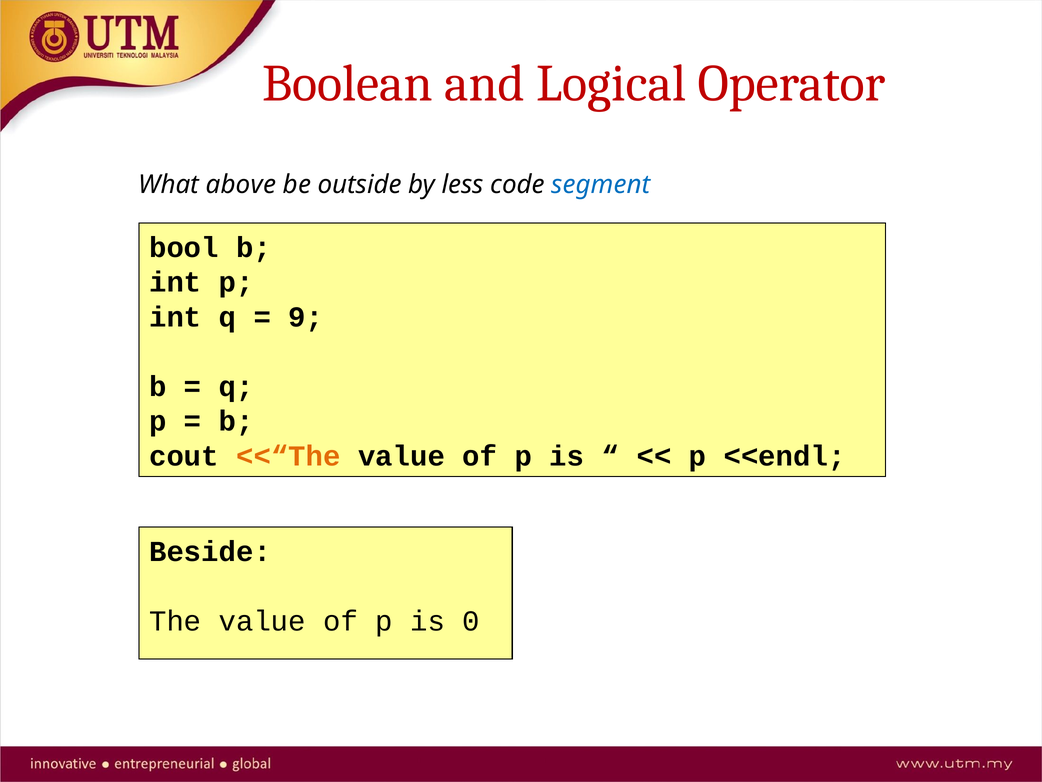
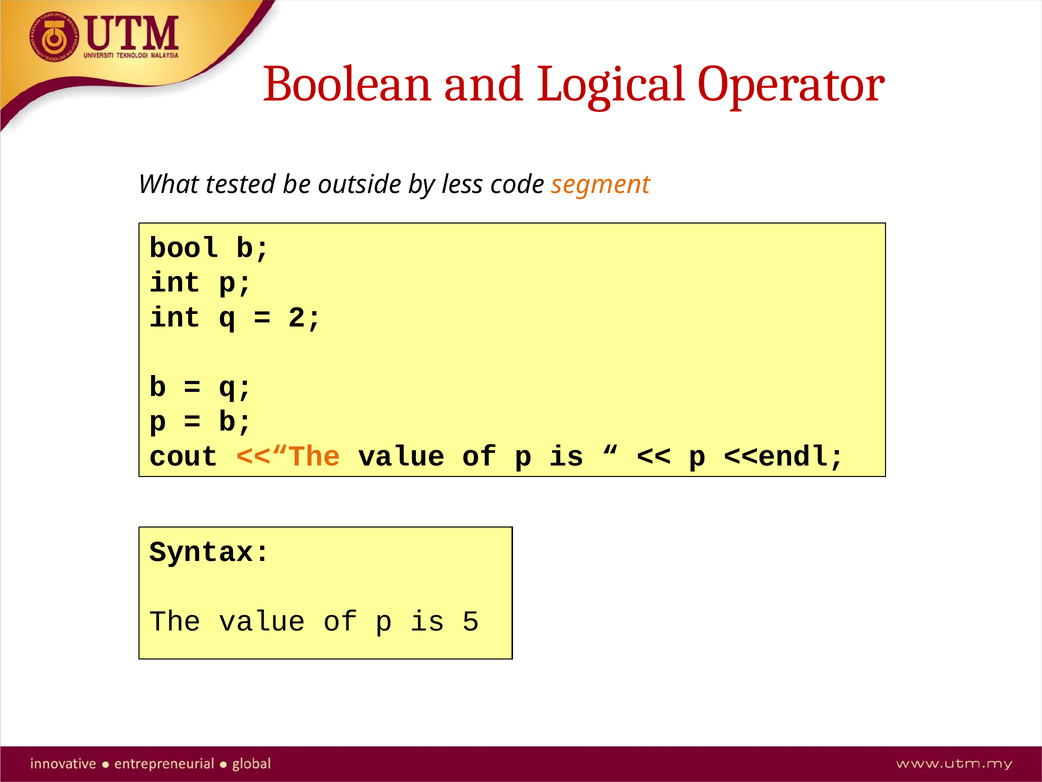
above: above -> tested (241, 185)
segment colour: blue -> orange (601, 185)
9: 9 -> 2 (306, 317)
Beside: Beside -> Syntax (210, 551)
0: 0 -> 5 (471, 621)
